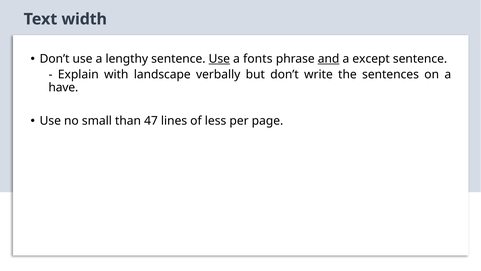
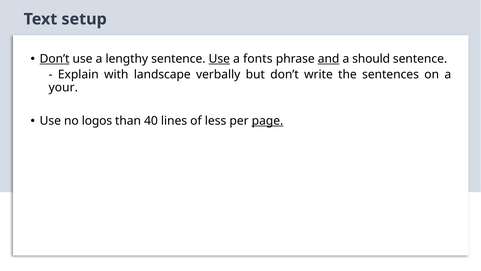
width: width -> setup (84, 19)
Don’t underline: none -> present (55, 59)
except: except -> should (371, 59)
have: have -> your (63, 87)
small: small -> logos (97, 121)
47: 47 -> 40 (151, 121)
page underline: none -> present (267, 121)
